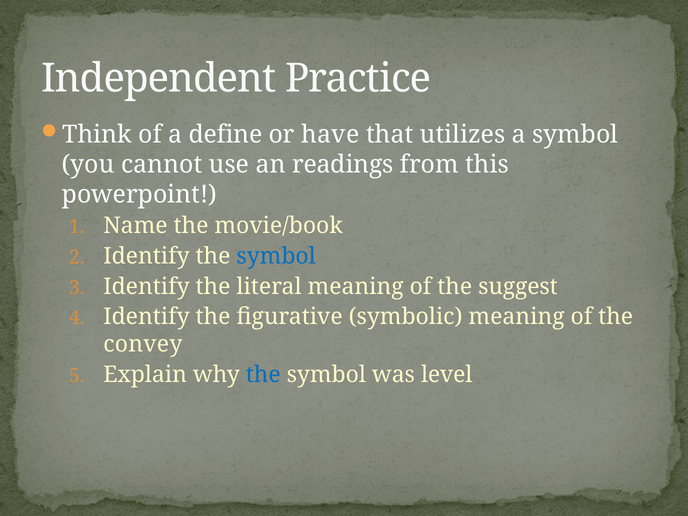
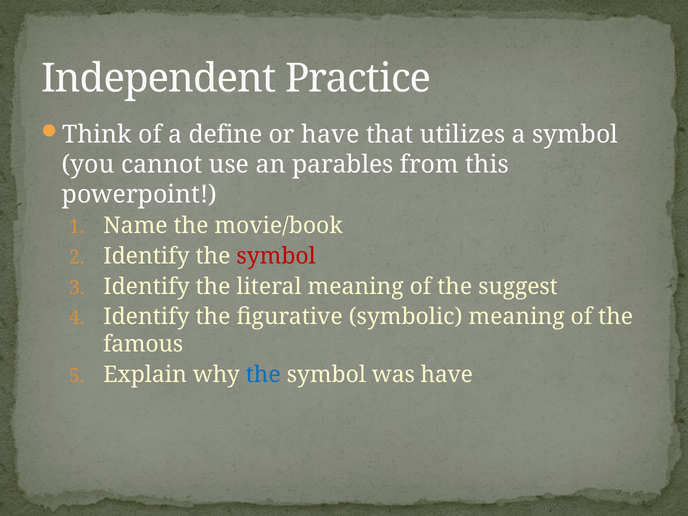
readings: readings -> parables (343, 165)
symbol colour: blue -> red (276, 256)
convey: convey -> famous (143, 344)
was level: level -> have (447, 375)
